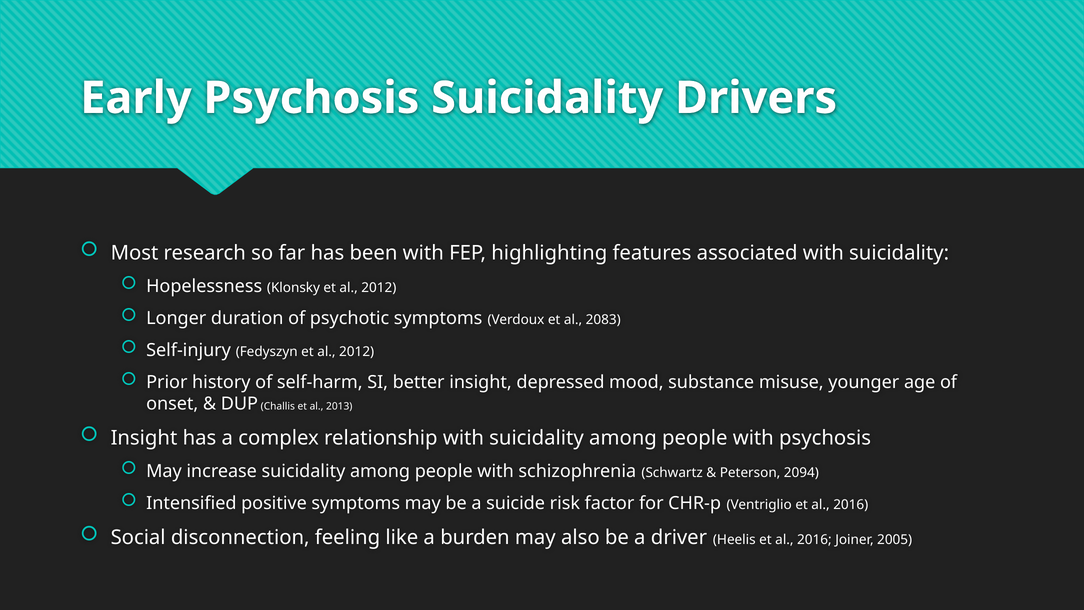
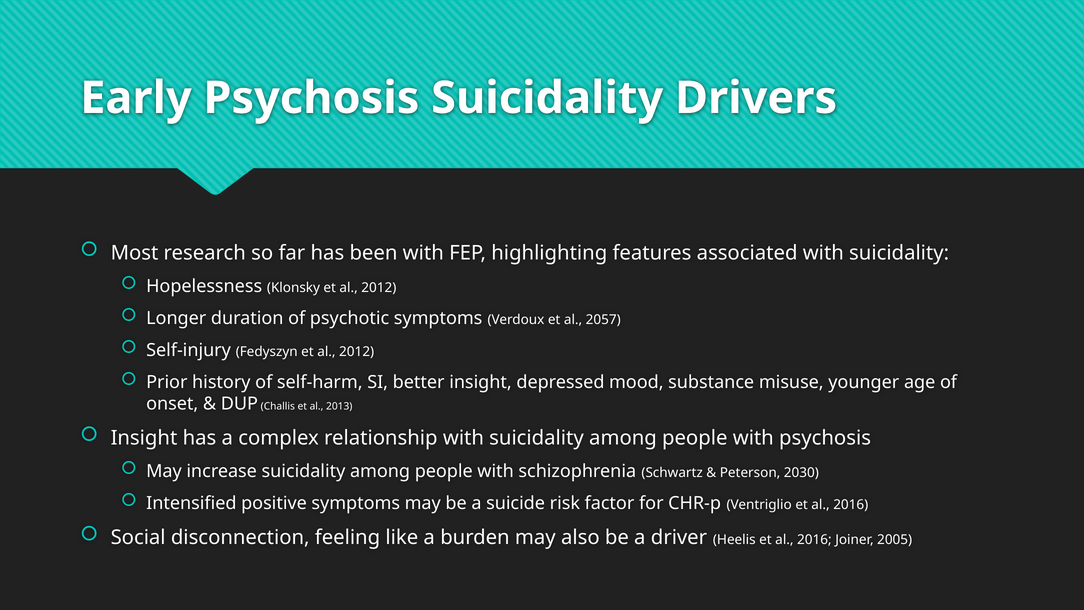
2083: 2083 -> 2057 (603, 320)
2094: 2094 -> 2030 (801, 473)
